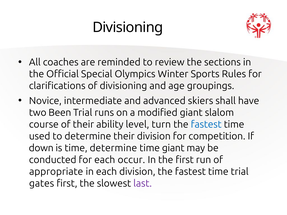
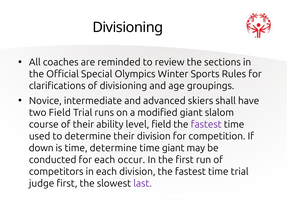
two Been: Been -> Field (60, 113)
level turn: turn -> field (161, 125)
fastest colour: blue -> purple (206, 125)
appropriate: appropriate -> competitors (56, 172)
gates: gates -> judge (42, 184)
